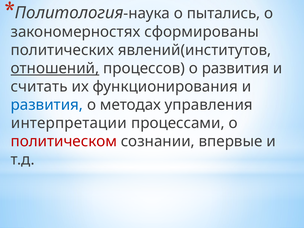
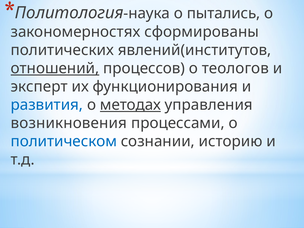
о развития: развития -> теологов (235, 68)
считать: считать -> эксперт (39, 87)
методах underline: none -> present (130, 105)
интерпретации: интерпретации -> возникновения (69, 123)
политическом colour: red -> blue (64, 141)
впервые: впервые -> историю (231, 141)
